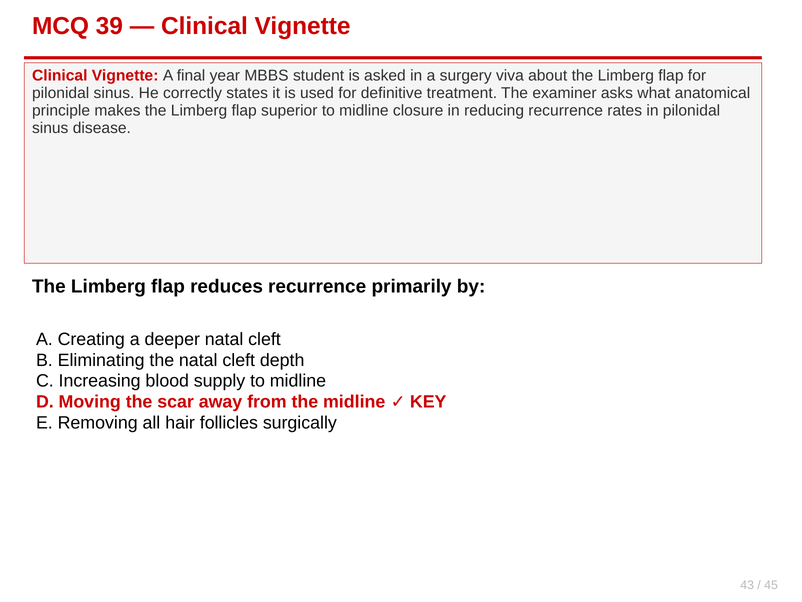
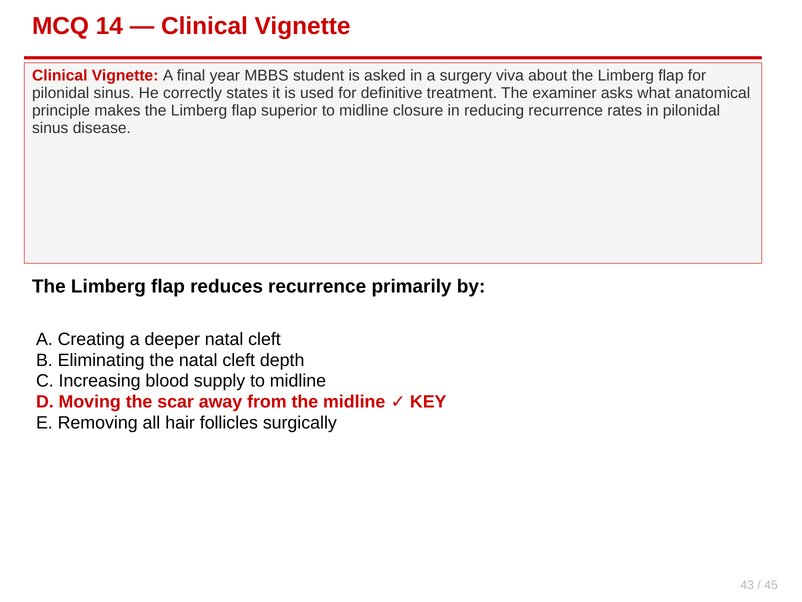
39: 39 -> 14 (109, 26)
